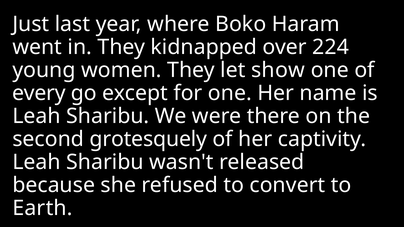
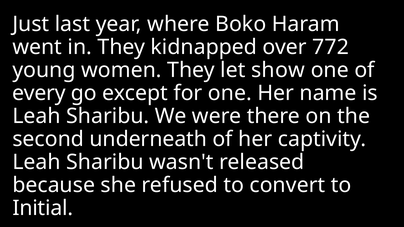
224: 224 -> 772 (331, 47)
grotesquely: grotesquely -> underneath (148, 139)
Earth: Earth -> Initial (43, 208)
